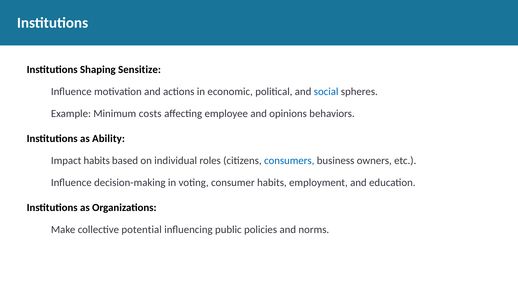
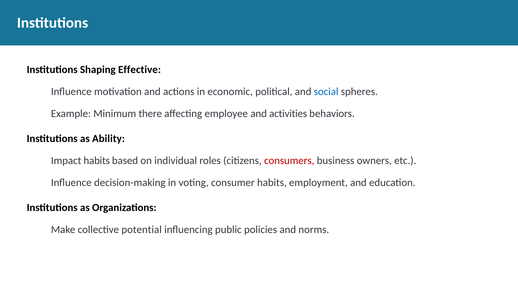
Sensitize: Sensitize -> Effective (140, 70)
costs: costs -> there (150, 114)
opinions: opinions -> activities (288, 114)
consumers colour: blue -> red (289, 161)
